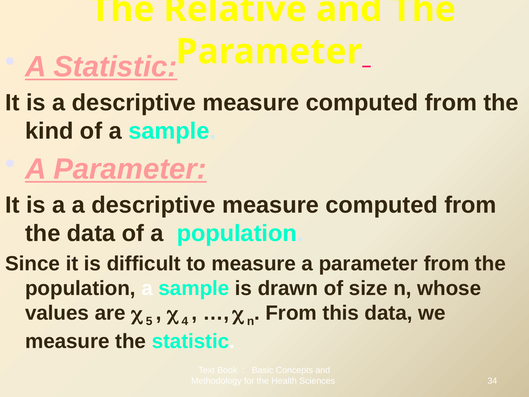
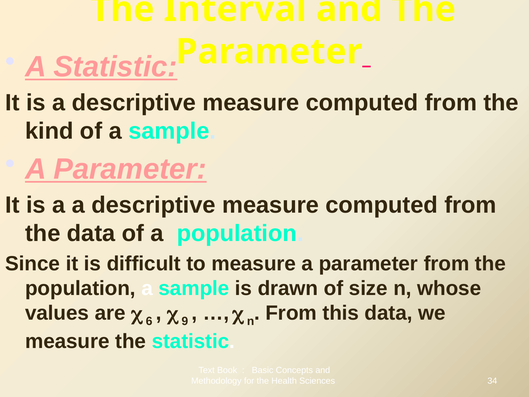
Relative: Relative -> Interval (235, 9)
5: 5 -> 6 (149, 321)
4: 4 -> 9 (185, 321)
